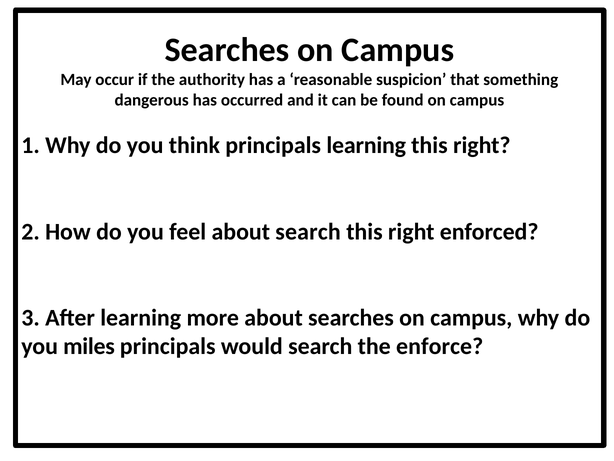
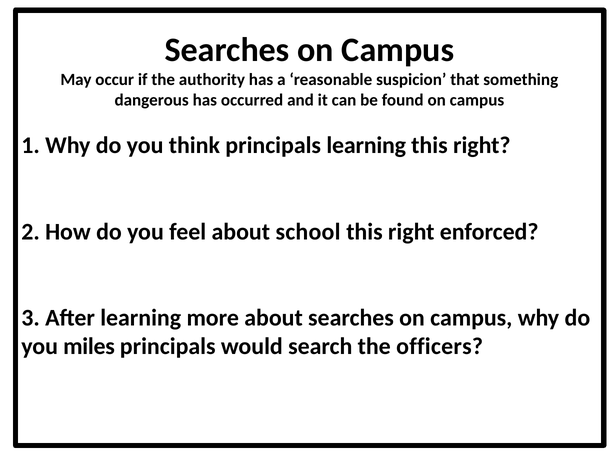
about search: search -> school (308, 231)
enforce: enforce -> officers (440, 346)
